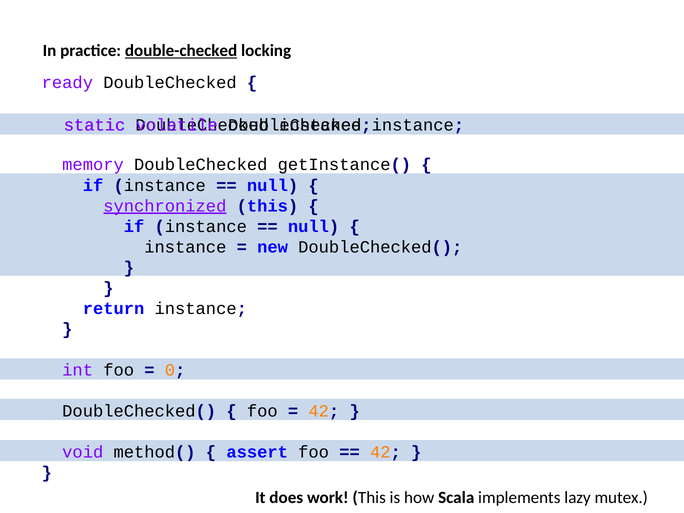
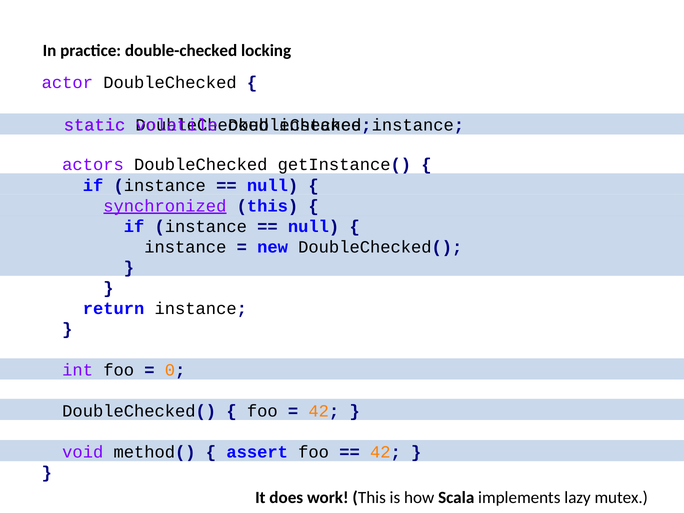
double-checked underline: present -> none (181, 50)
ready: ready -> actor (67, 83)
memory: memory -> actors (93, 165)
